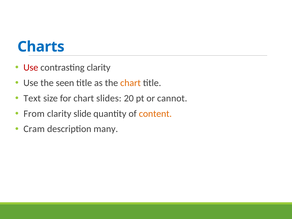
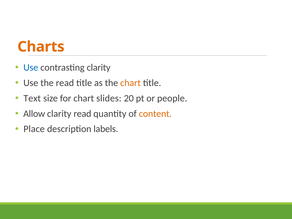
Charts colour: blue -> orange (41, 47)
Use colour: red -> blue (31, 67)
the seen: seen -> read (65, 83)
cannot: cannot -> people (172, 98)
From: From -> Allow (34, 114)
clarity slide: slide -> read (82, 114)
Cram: Cram -> Place (34, 129)
many: many -> labels (106, 129)
